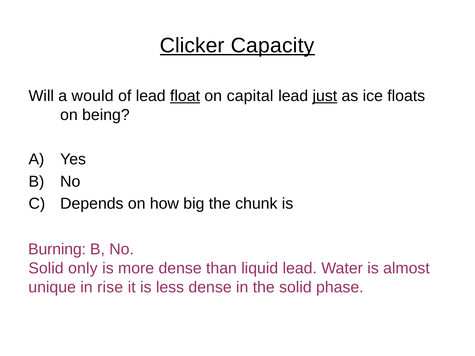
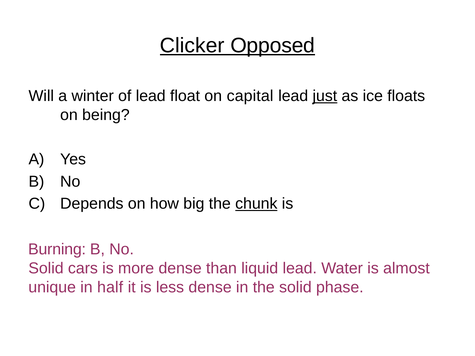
Capacity: Capacity -> Opposed (273, 45)
would: would -> winter (93, 96)
float underline: present -> none (185, 96)
chunk underline: none -> present (256, 204)
only: only -> cars (83, 268)
rise: rise -> half (110, 287)
